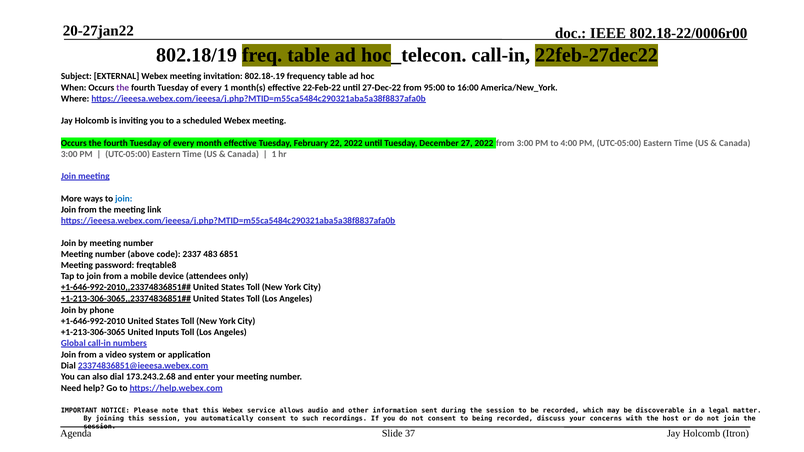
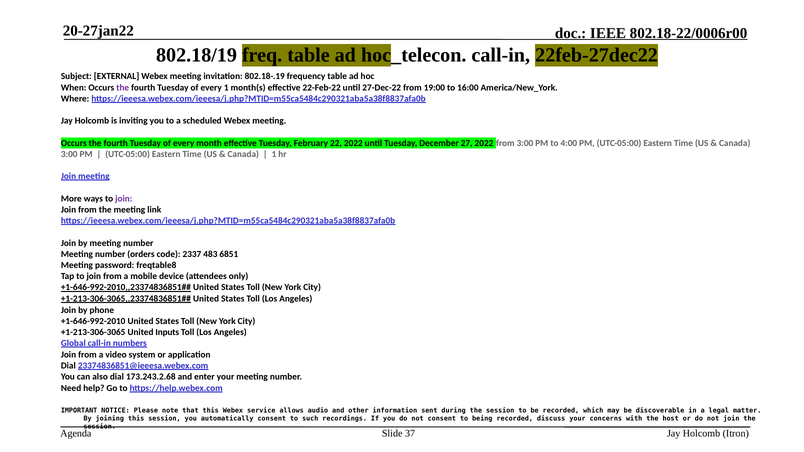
95:00: 95:00 -> 19:00 (434, 88)
join colour: blue -> purple (124, 199)
above: above -> orders (141, 254)
